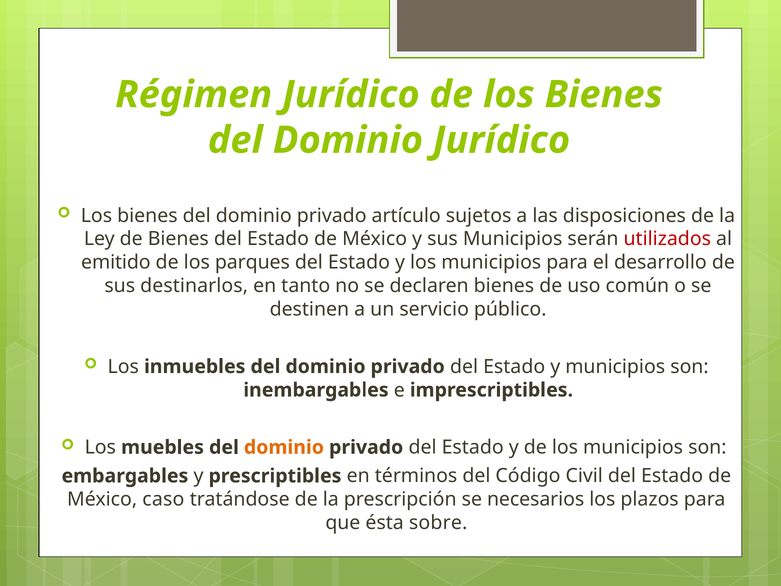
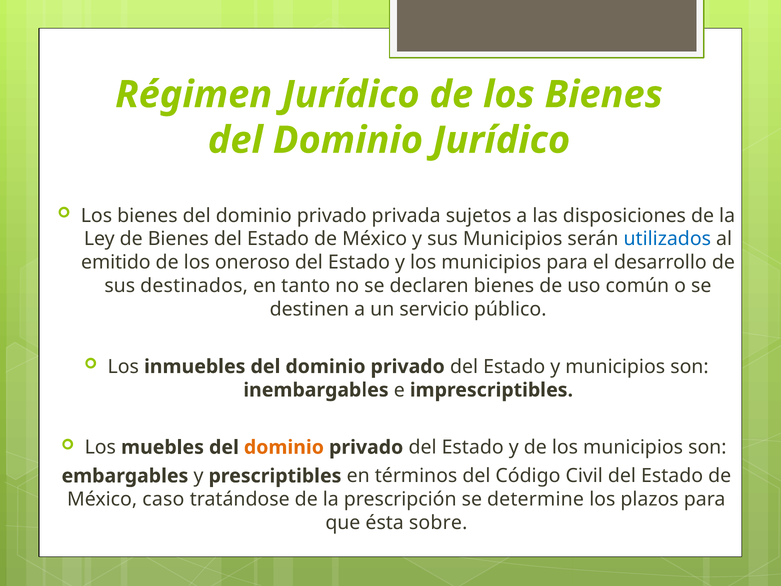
artículo: artículo -> privada (406, 215)
utilizados colour: red -> blue (667, 239)
parques: parques -> oneroso (252, 262)
destinarlos: destinarlos -> destinados (194, 286)
necesarios: necesarios -> determine (535, 499)
